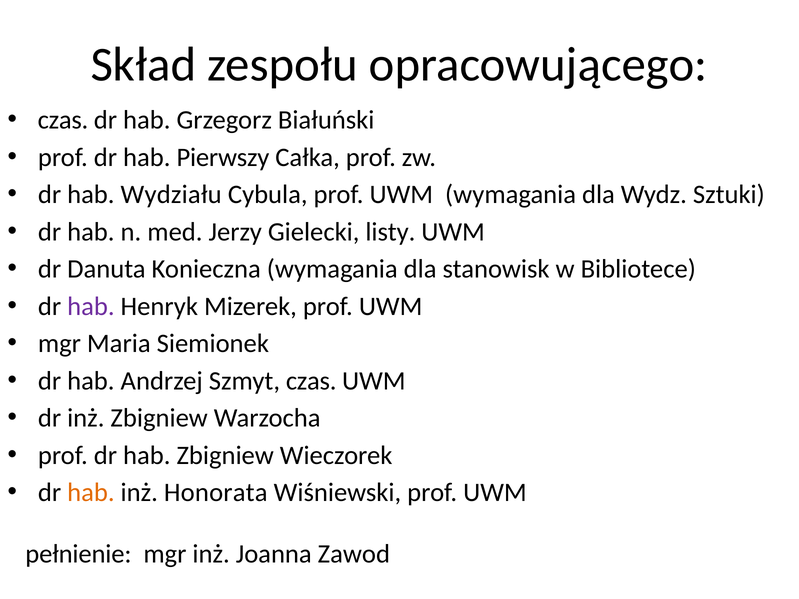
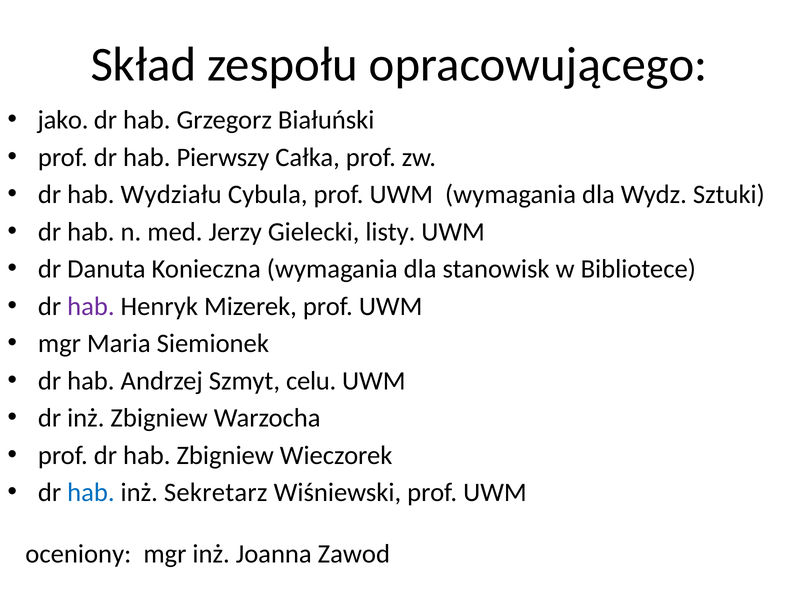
czas: czas -> jako (63, 120)
Szmyt czas: czas -> celu (311, 381)
hab colour: orange -> blue (91, 493)
Honorata: Honorata -> Sekretarz (216, 493)
pełnienie: pełnienie -> oceniony (78, 554)
